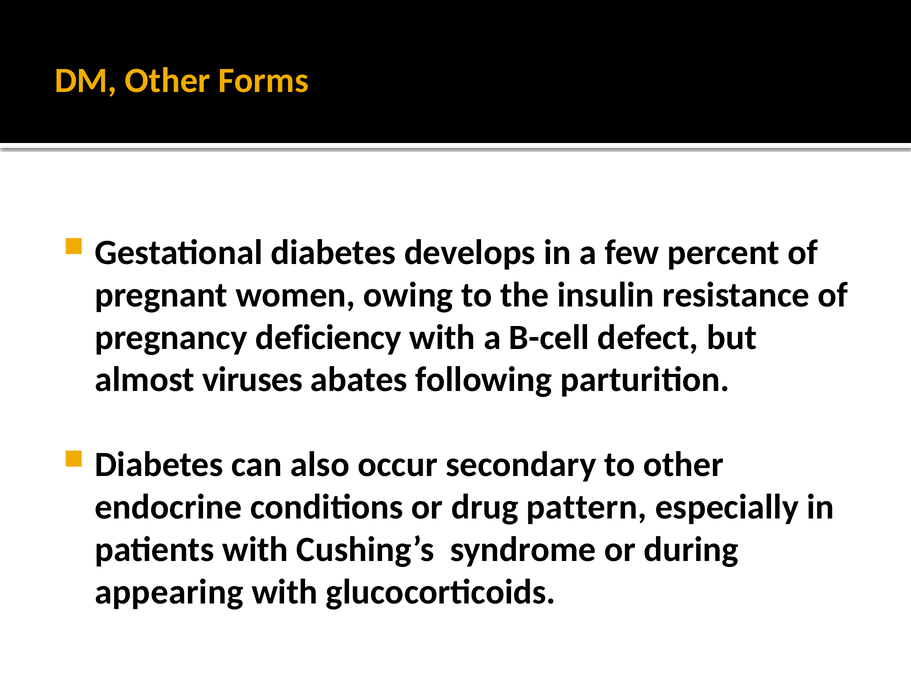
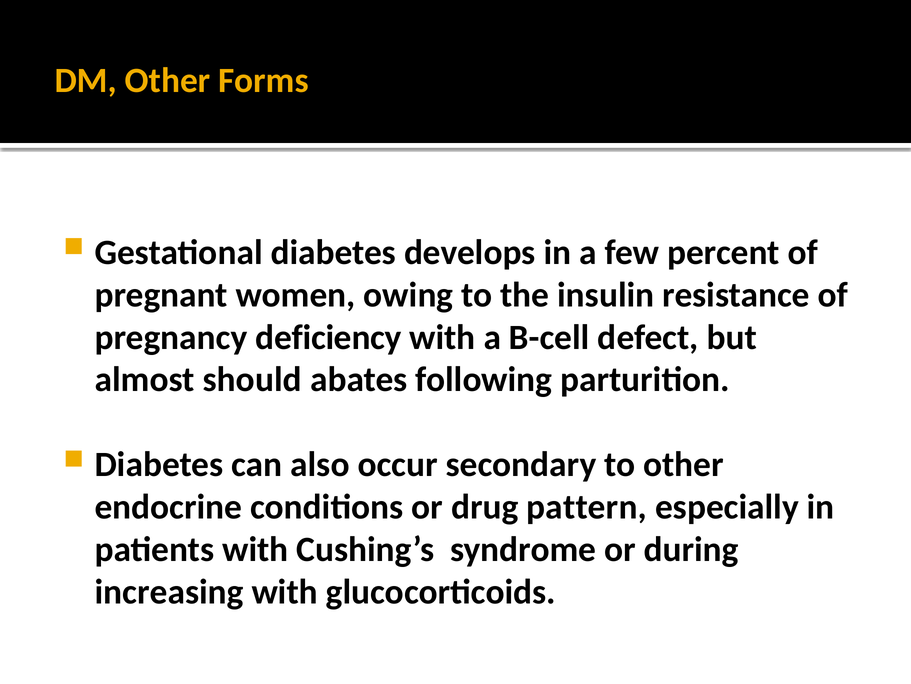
viruses: viruses -> should (252, 379)
appearing: appearing -> increasing (169, 592)
